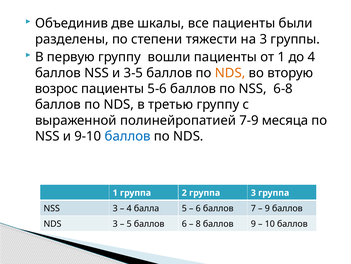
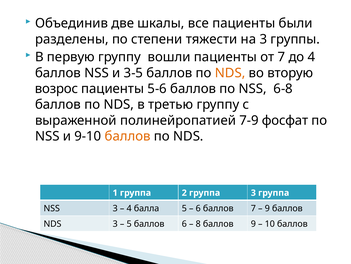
от 1: 1 -> 7 (281, 57)
месяца: месяца -> фосфат (285, 120)
баллов colour: blue -> orange (128, 136)
